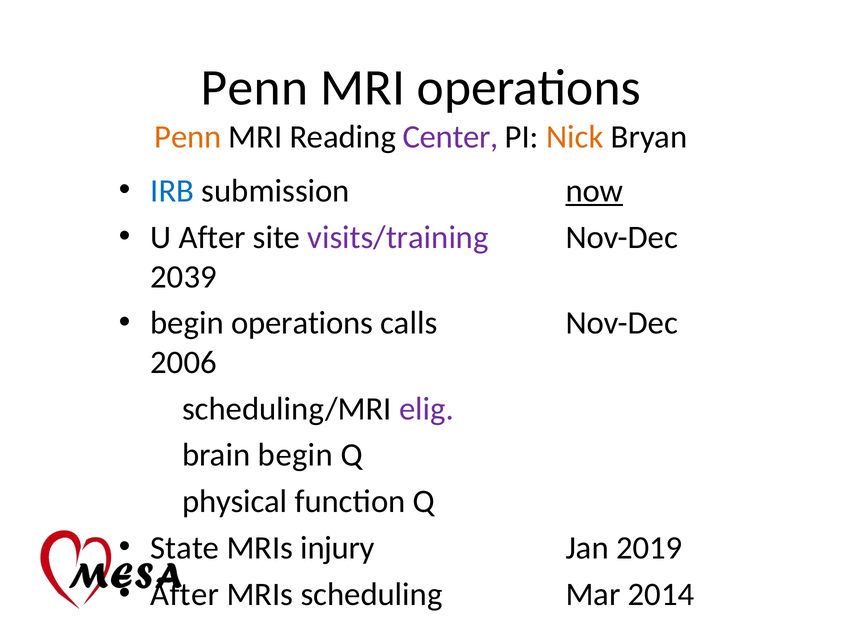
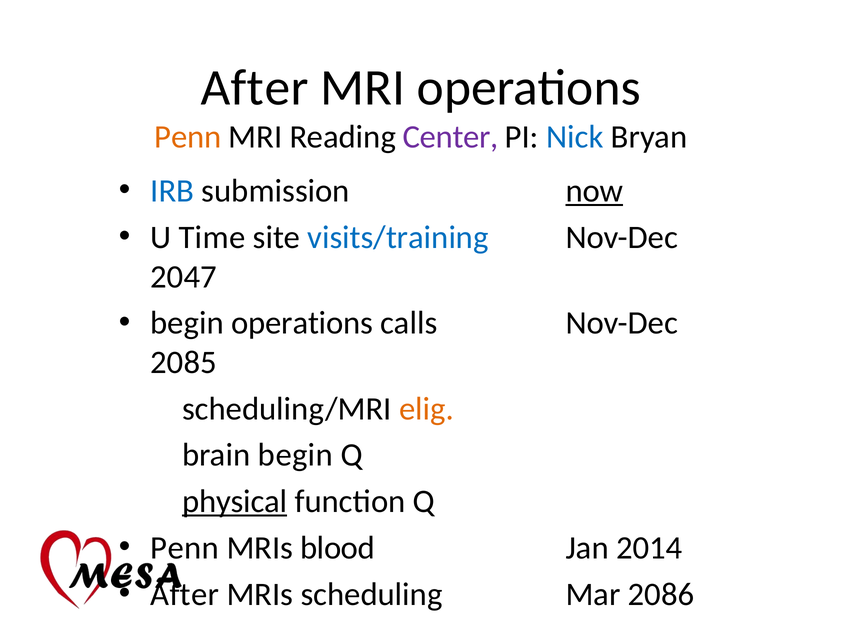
Penn: Penn -> After (255, 88)
Nick colour: orange -> blue (575, 137)
U After: After -> Time (212, 237)
visits/training colour: purple -> blue (398, 237)
2039: 2039 -> 2047 (184, 276)
2006: 2006 -> 2085 (184, 362)
elig colour: purple -> orange (426, 408)
physical underline: none -> present (235, 501)
State: State -> Penn (185, 547)
injury: injury -> blood (338, 547)
2019: 2019 -> 2014 (649, 547)
2014: 2014 -> 2086 (661, 594)
